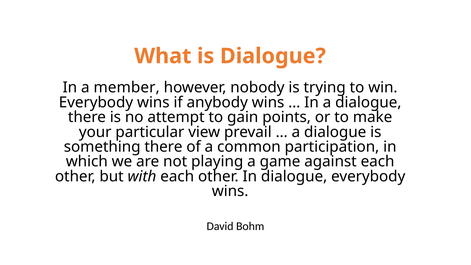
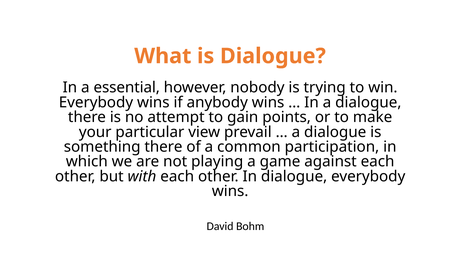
member: member -> essential (127, 88)
